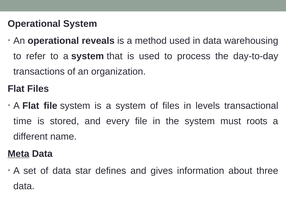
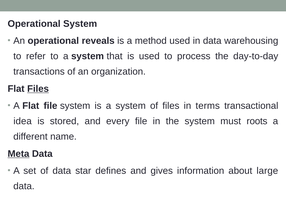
Files underline: none -> present (38, 89)
levels: levels -> terms (208, 106)
time: time -> idea (23, 121)
three: three -> large (267, 171)
